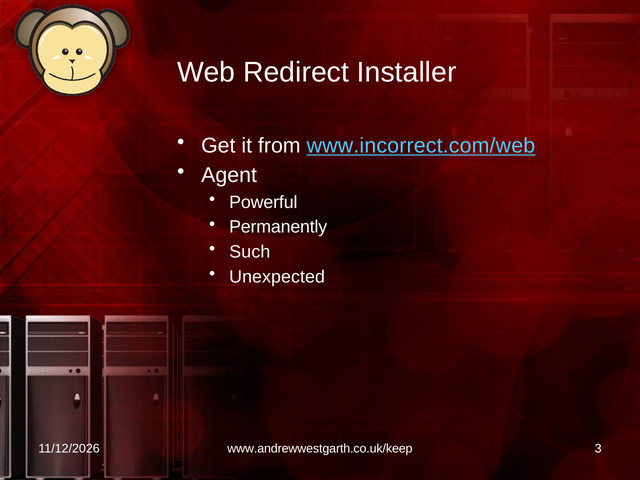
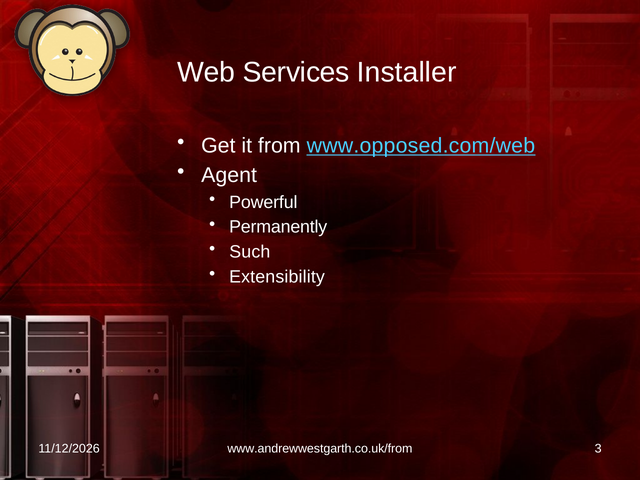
Redirect: Redirect -> Services (296, 72)
www.incorrect.com/web: www.incorrect.com/web -> www.opposed.com/web (421, 145)
Unexpected: Unexpected -> Extensibility (277, 277)
www.andrewwestgarth.co.uk/keep: www.andrewwestgarth.co.uk/keep -> www.andrewwestgarth.co.uk/from (320, 449)
